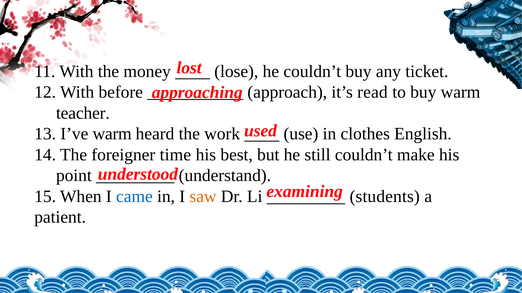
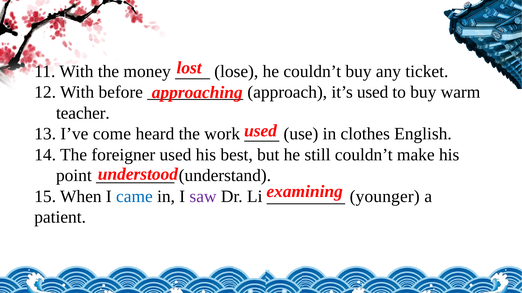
it’s read: read -> used (373, 92)
I’ve warm: warm -> come (112, 134)
foreigner time: time -> used (175, 155)
saw colour: orange -> purple (203, 197)
students: students -> younger (385, 197)
